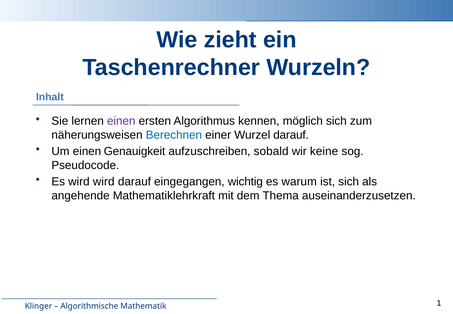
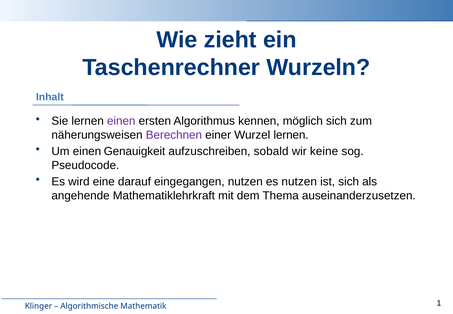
Berechnen colour: blue -> purple (174, 135)
Wurzel darauf: darauf -> lernen (291, 135)
wird wird: wird -> eine (104, 181)
eingegangen wichtig: wichtig -> nutzen (245, 181)
es warum: warum -> nutzen (299, 181)
